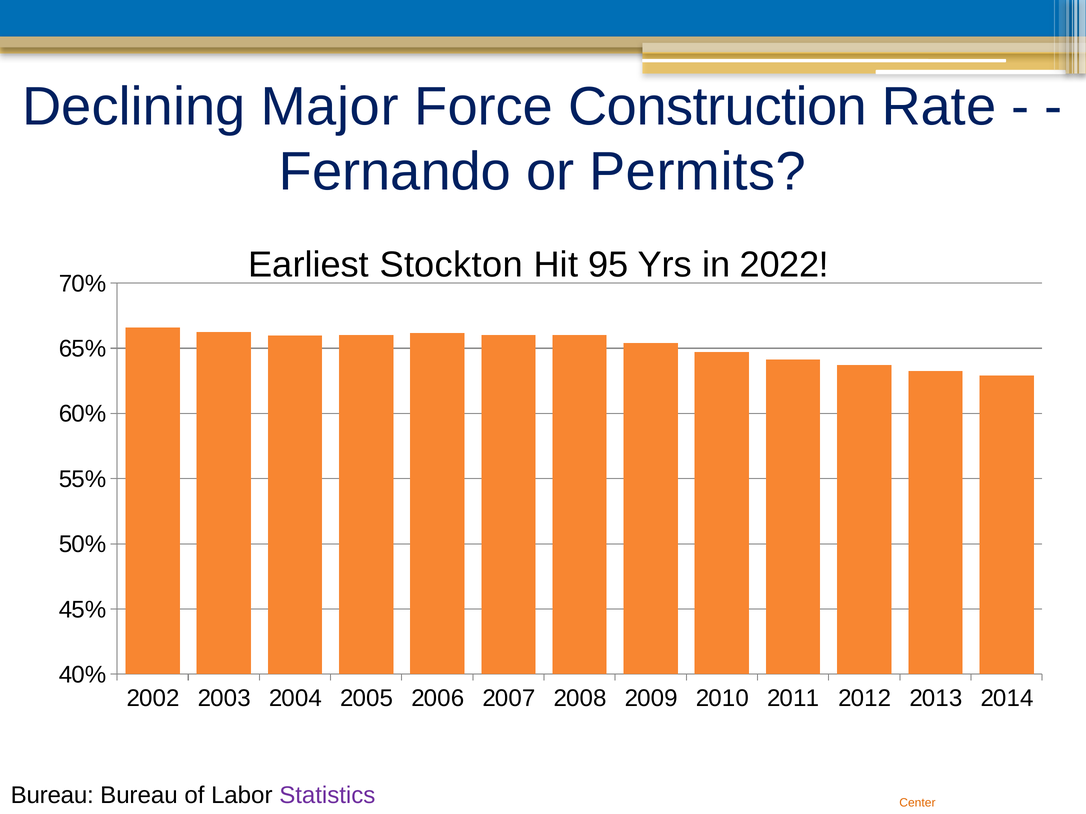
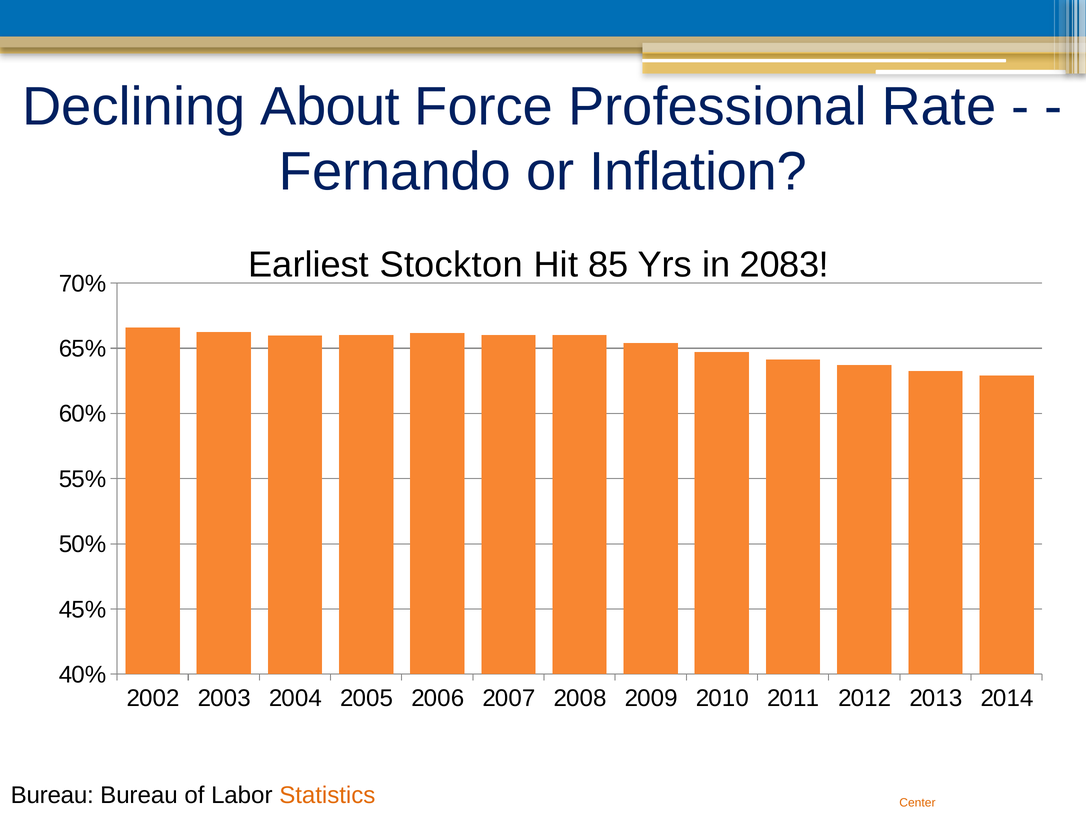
Major: Major -> About (330, 107)
Construction: Construction -> Professional (717, 107)
Permits: Permits -> Inflation (698, 172)
95: 95 -> 85 (608, 265)
2022: 2022 -> 2083 (784, 265)
Statistics colour: purple -> orange (327, 796)
